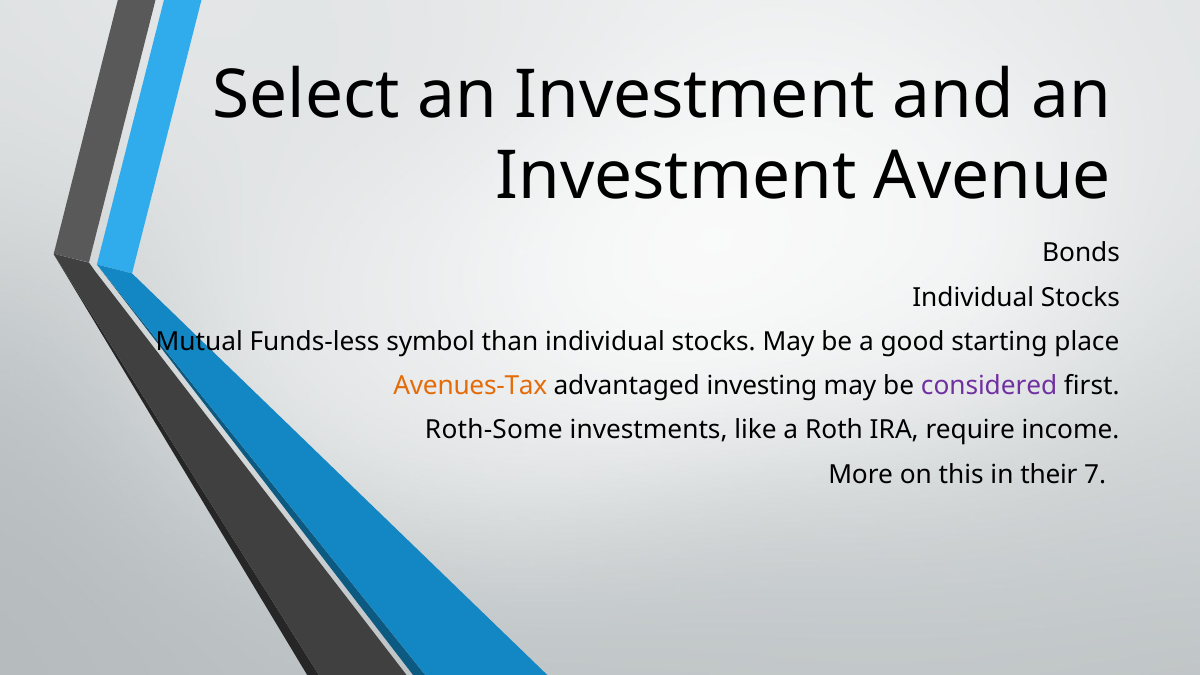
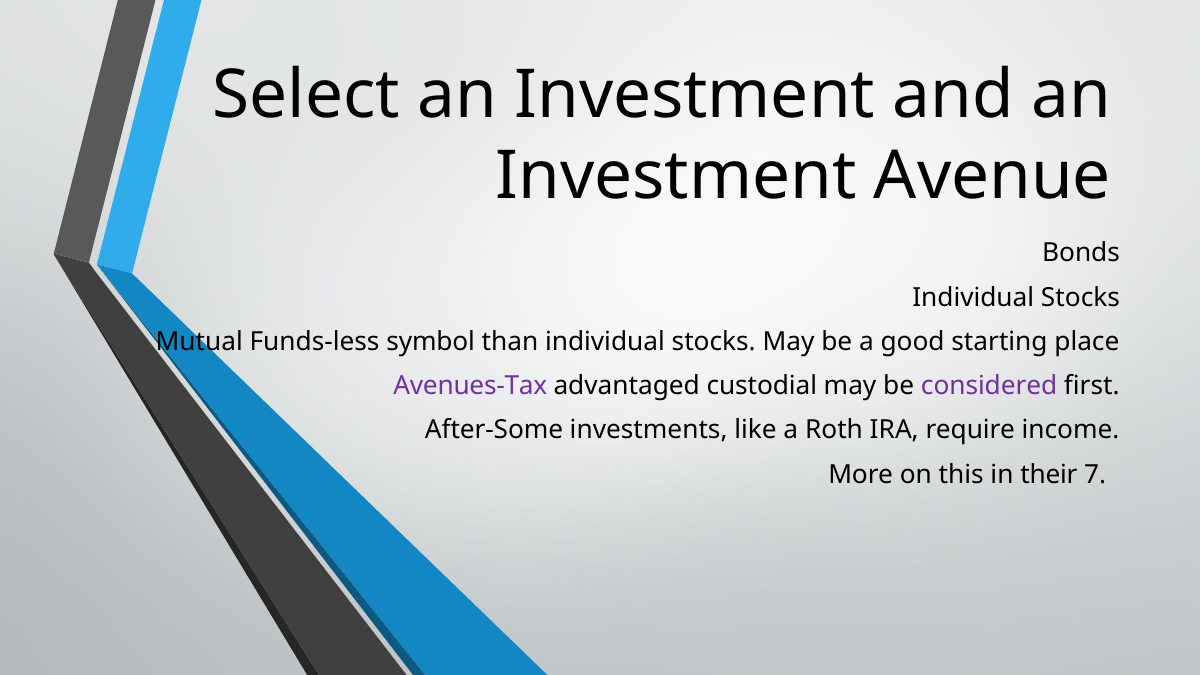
Avenues-Tax colour: orange -> purple (470, 386)
investing: investing -> custodial (762, 386)
Roth-Some: Roth-Some -> After-Some (494, 430)
